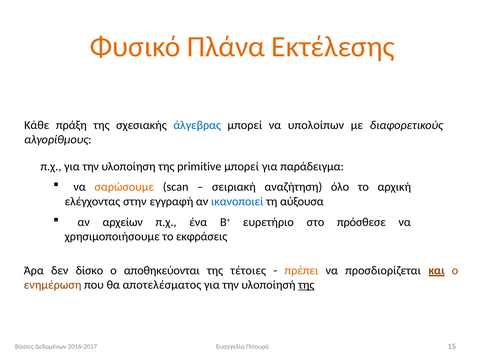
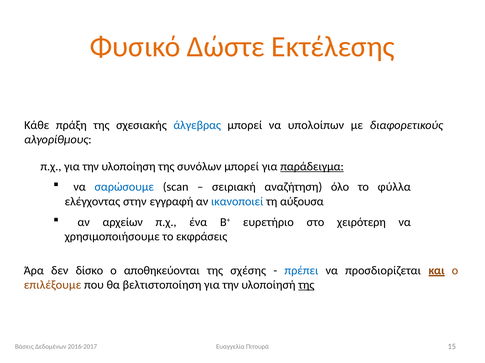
Πλάνα: Πλάνα -> Δώστε (226, 47)
primitive: primitive -> συνόλων (199, 167)
παράδειγμα underline: none -> present (312, 167)
σαρώσουμε colour: orange -> blue (124, 187)
αρχική: αρχική -> φύλλα (394, 187)
πρόσθεσε: πρόσθεσε -> χειρότερη (361, 222)
τέτοιες: τέτοιες -> σχέσης (248, 271)
πρέπει colour: orange -> blue (301, 271)
ενημέρωση: ενημέρωση -> επιλέξουμε (53, 285)
αποτελέσματος: αποτελέσματος -> βελτιστοποίηση (162, 285)
